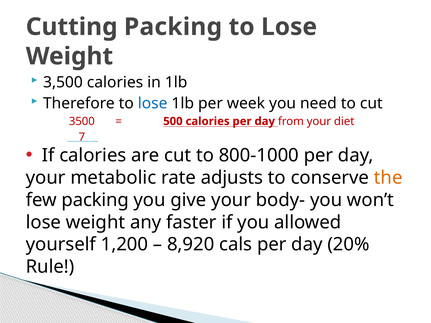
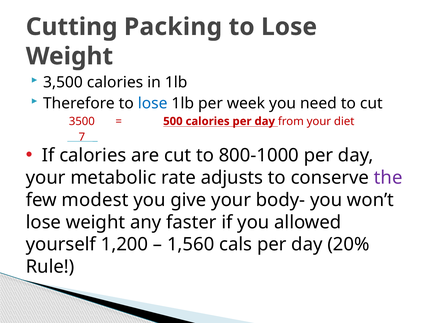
the colour: orange -> purple (388, 178)
few packing: packing -> modest (95, 200)
8,920: 8,920 -> 1,560 (191, 245)
